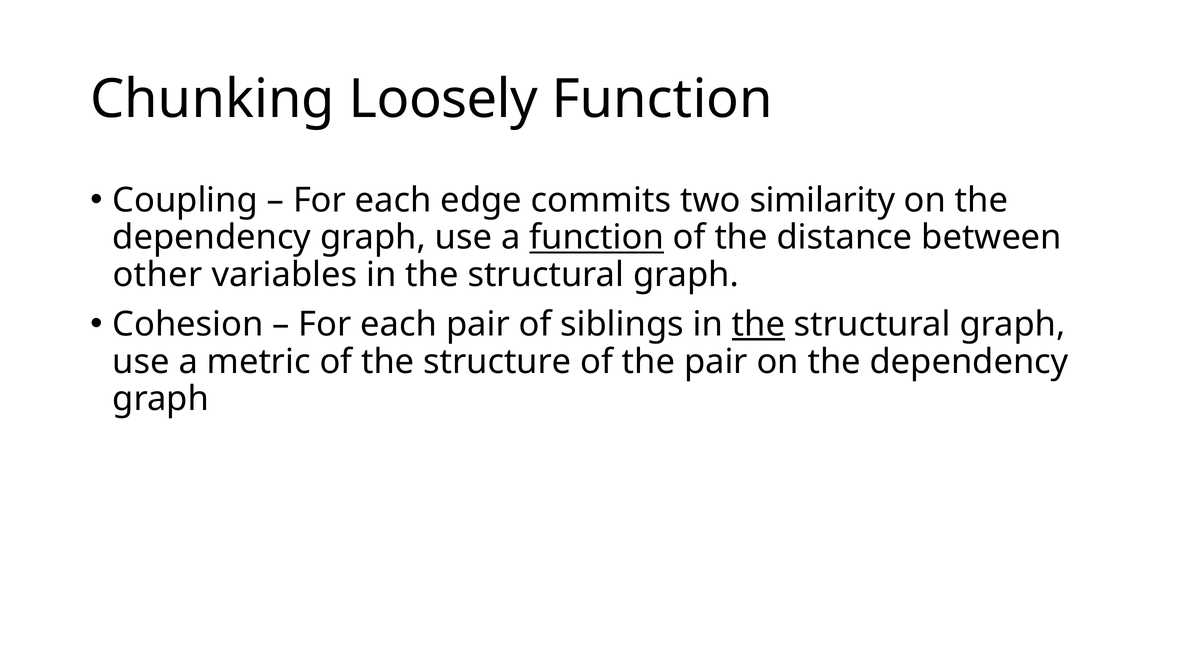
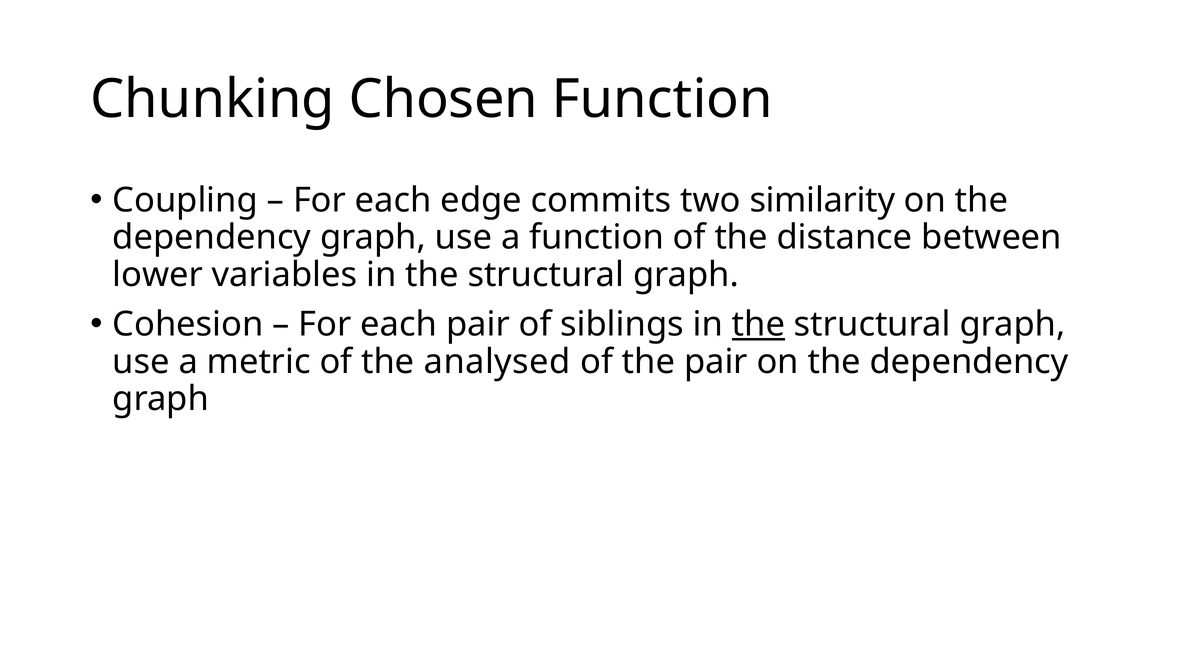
Loosely: Loosely -> Chosen (443, 99)
function underline: present -> none (597, 237)
other: other -> lower (158, 275)
structure: structure -> analysed (497, 362)
